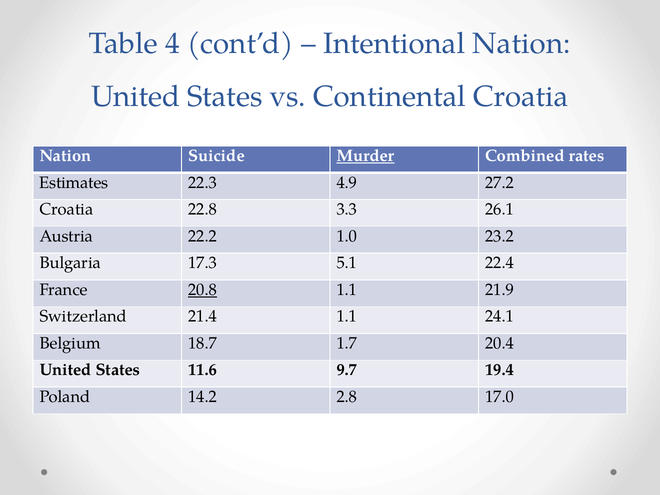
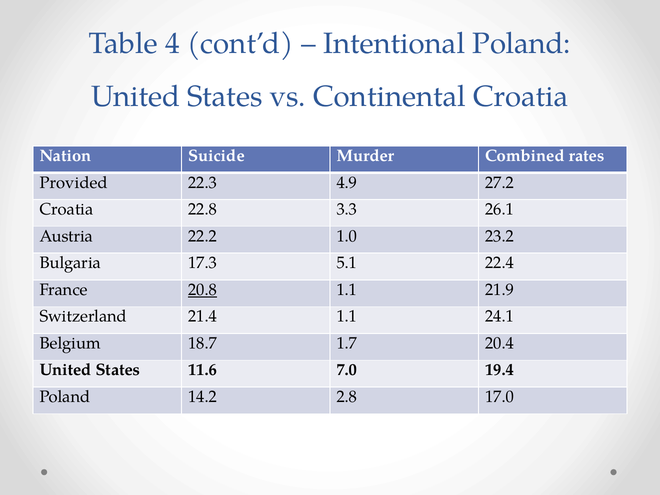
Intentional Nation: Nation -> Poland (522, 43)
Murder underline: present -> none (365, 156)
Estimates: Estimates -> Provided (74, 183)
9.7: 9.7 -> 7.0 (347, 370)
